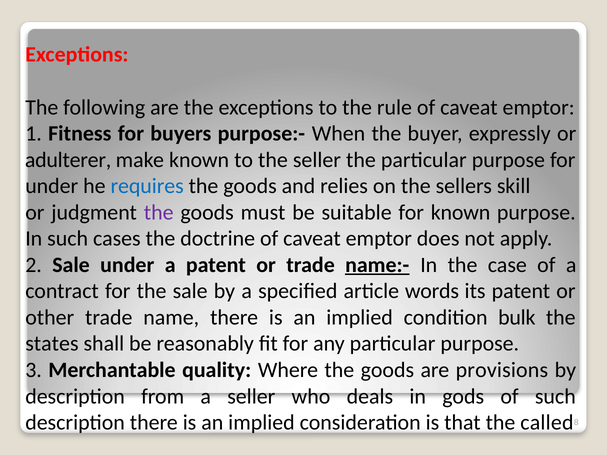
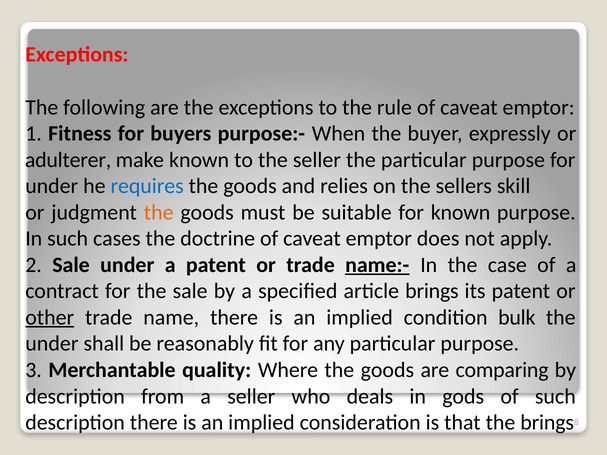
the colour: purple -> orange (159, 213)
article words: words -> brings (432, 291)
other underline: none -> present (50, 318)
states: states -> under (52, 344)
provisions: provisions -> comparing (502, 370)
the called: called -> brings (547, 423)
